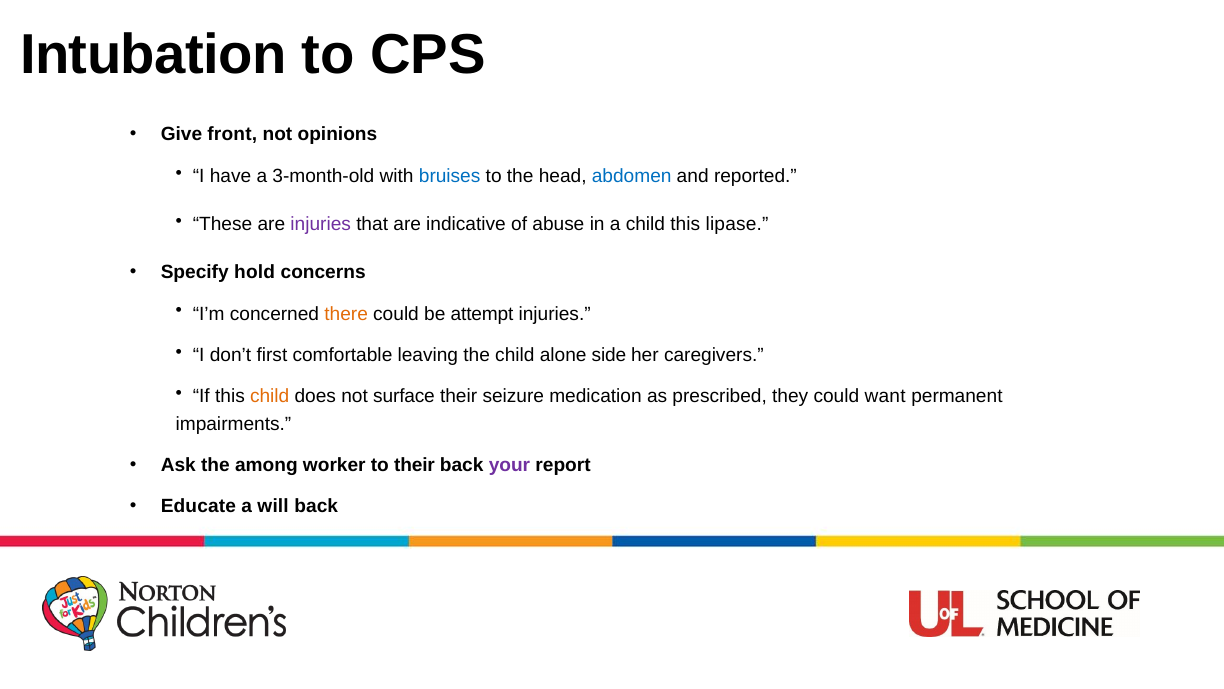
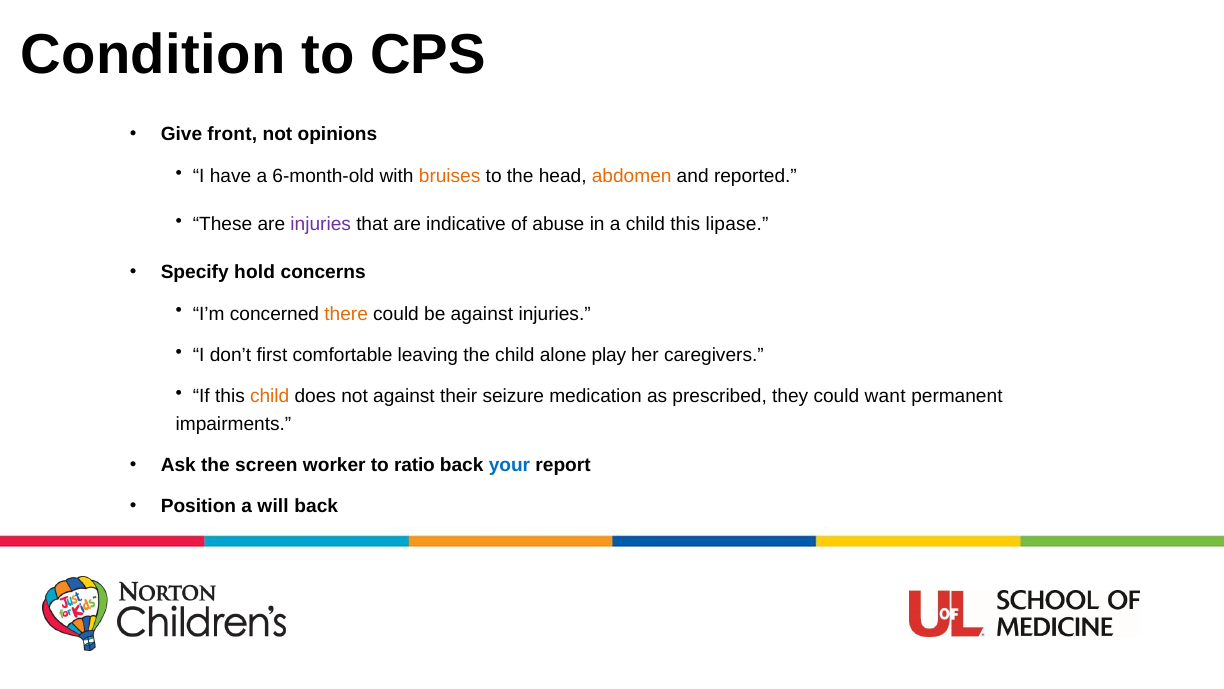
Intubation: Intubation -> Condition (153, 54)
3-month-old: 3-month-old -> 6-month-old (323, 176)
bruises colour: blue -> orange (450, 176)
abdomen colour: blue -> orange (632, 176)
be attempt: attempt -> against (482, 314)
side: side -> play (609, 355)
not surface: surface -> against (404, 396)
among: among -> screen (266, 465)
to their: their -> ratio (415, 465)
your colour: purple -> blue (509, 465)
Educate: Educate -> Position (198, 506)
